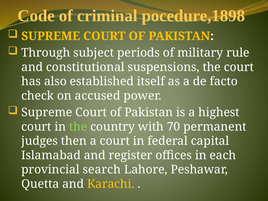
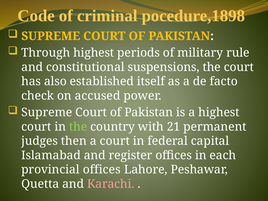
Through subject: subject -> highest (94, 53)
70: 70 -> 21 (174, 127)
provincial search: search -> offices (102, 170)
Karachi colour: yellow -> pink (111, 184)
